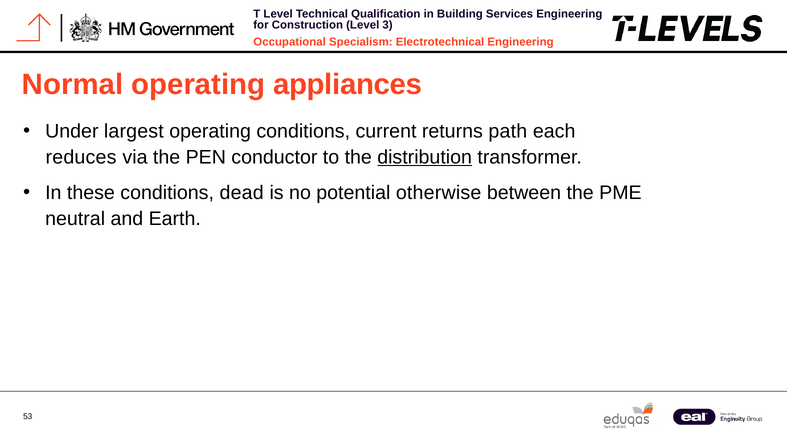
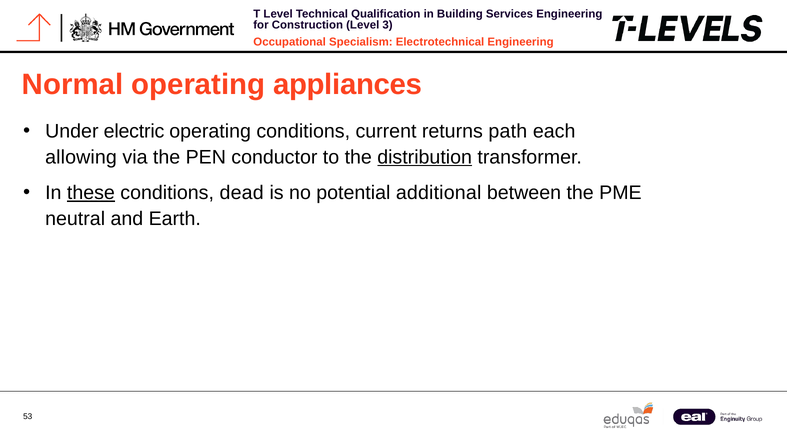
largest: largest -> electric (134, 131)
reduces: reduces -> allowing (81, 157)
these underline: none -> present (91, 193)
otherwise: otherwise -> additional (439, 193)
